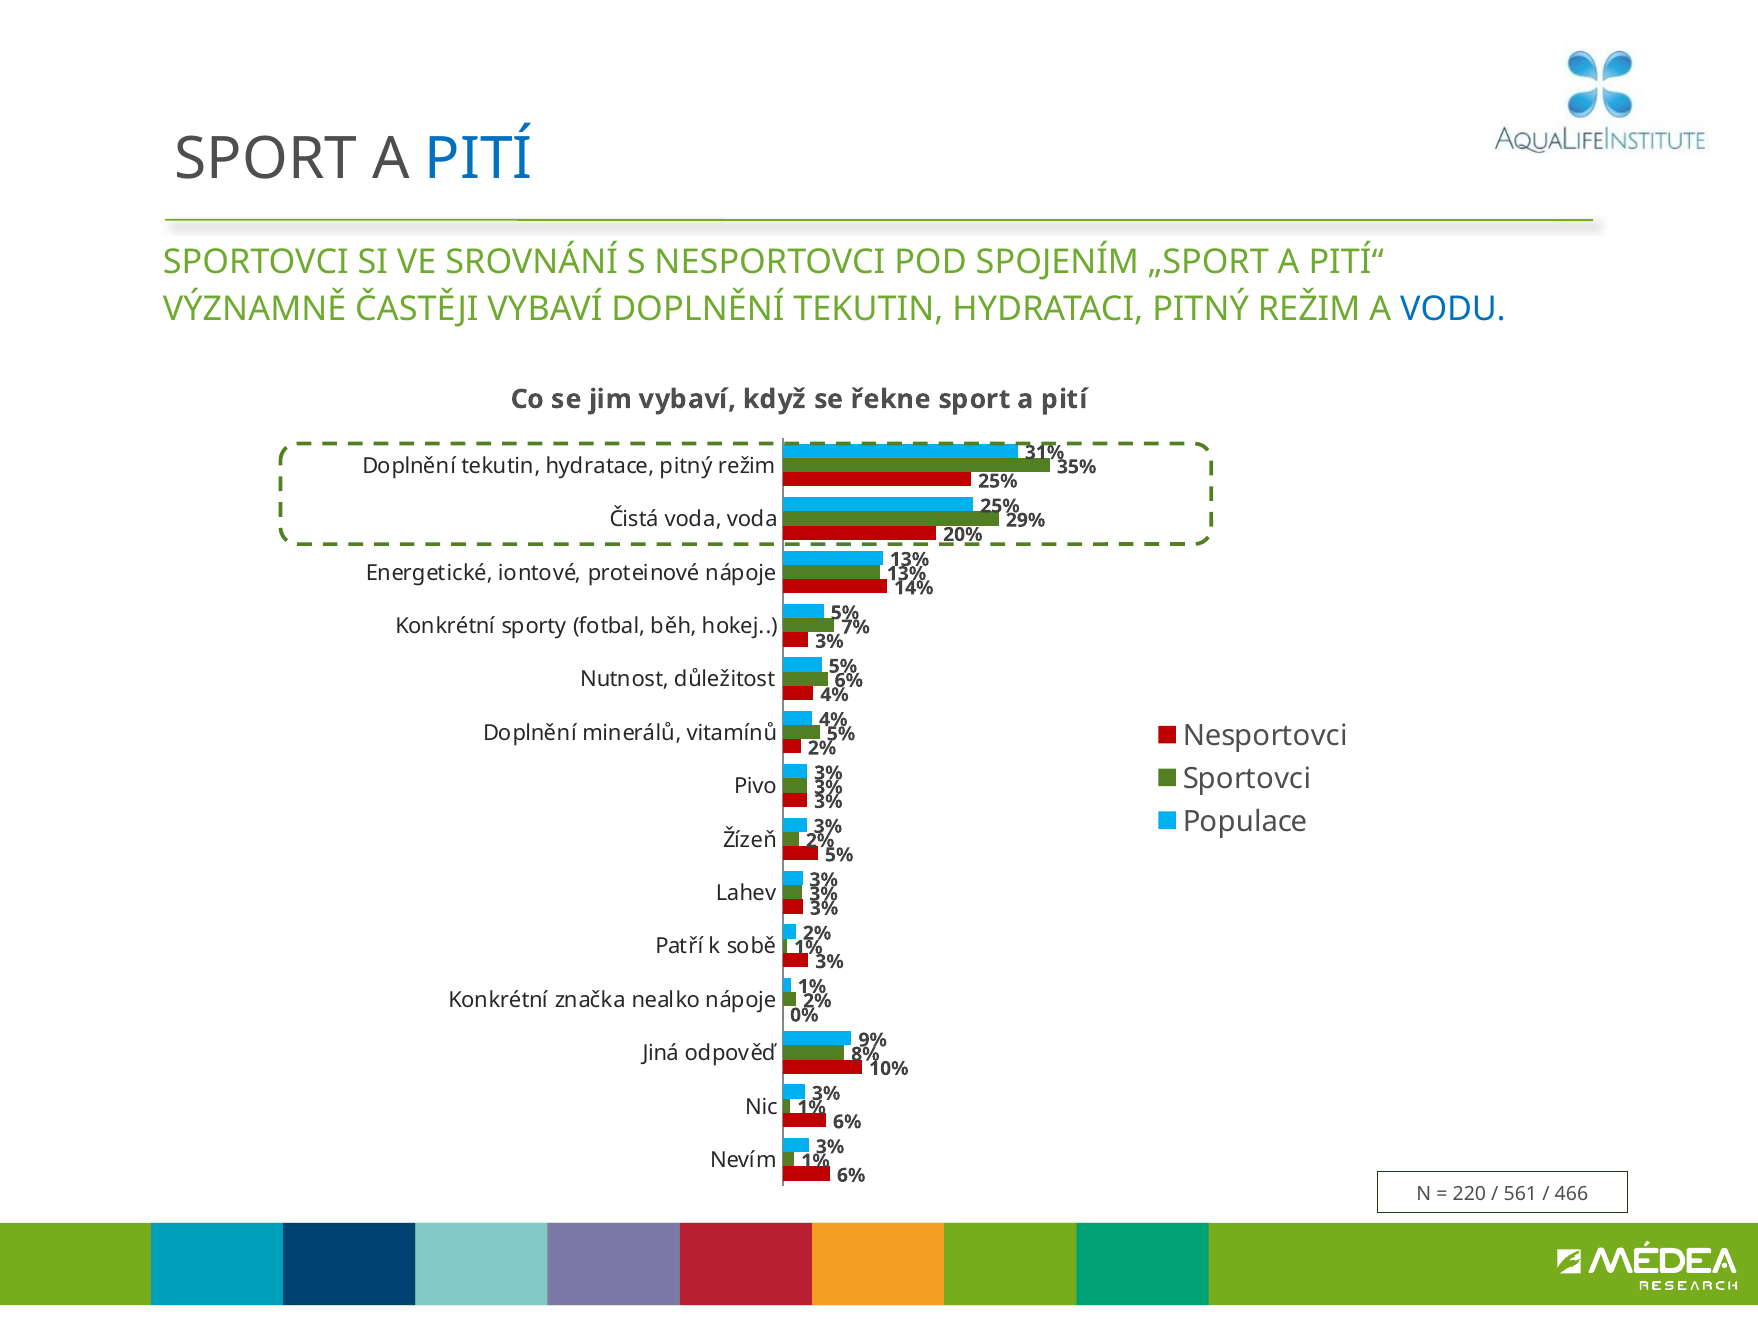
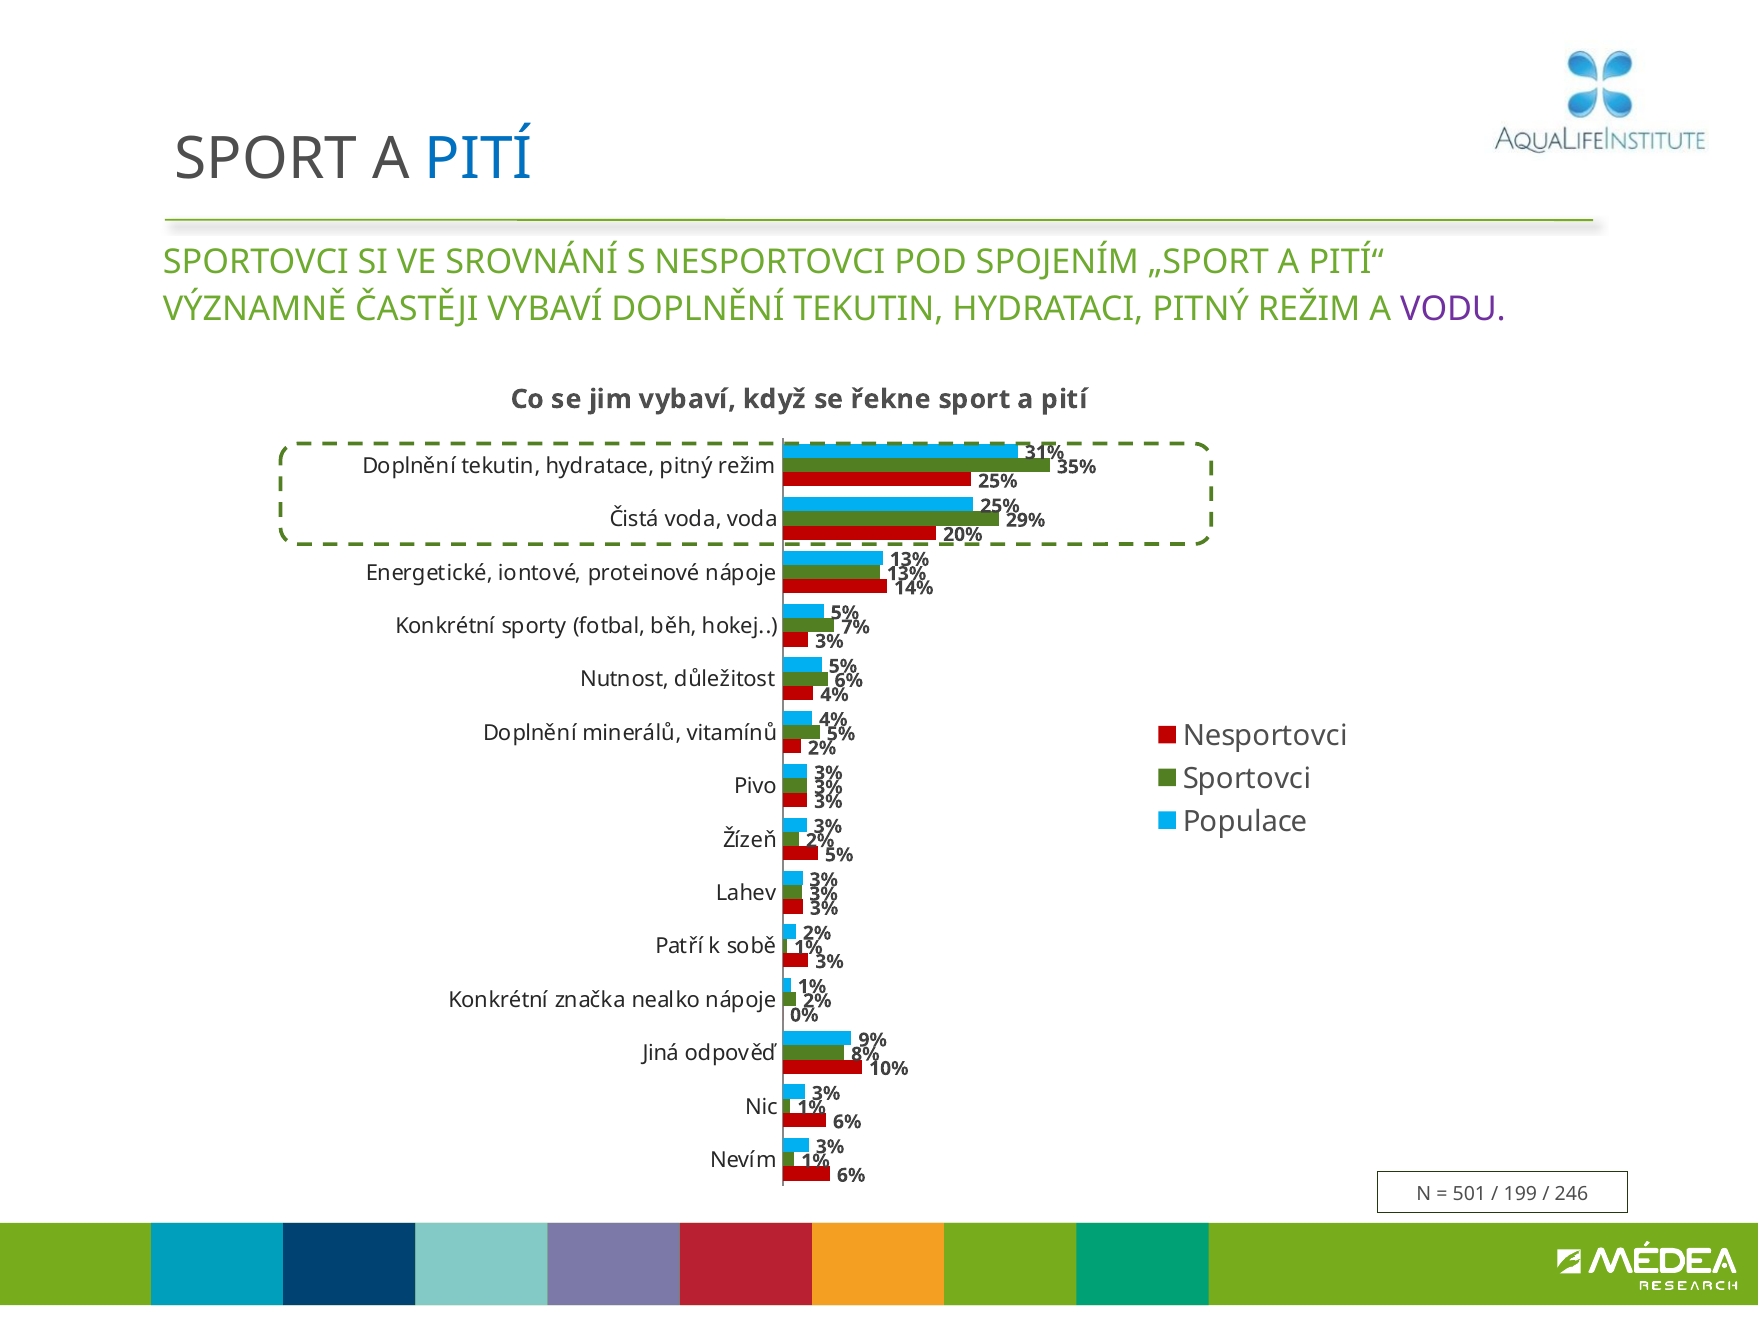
VODU colour: blue -> purple (1453, 310)
220: 220 -> 501 (1469, 1193)
561: 561 -> 199 (1520, 1193)
466: 466 -> 246 (1571, 1193)
